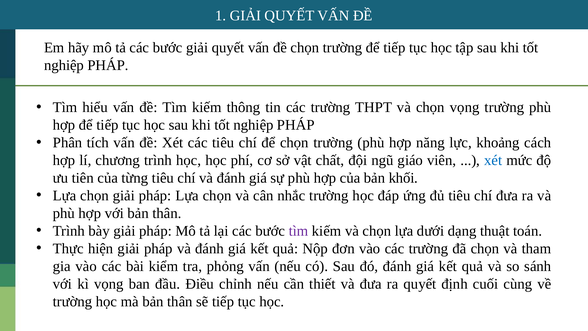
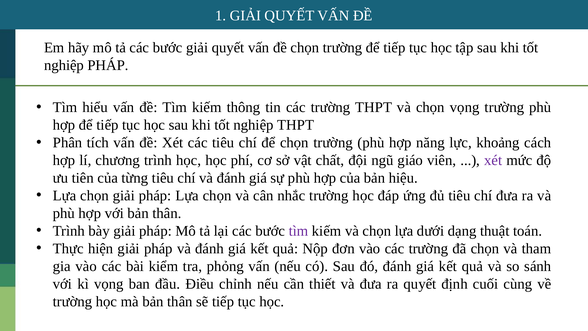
PHÁP: PHÁP -> THPT (296, 125)
xét colour: blue -> purple (493, 160)
khối: khối -> hiệu (403, 178)
